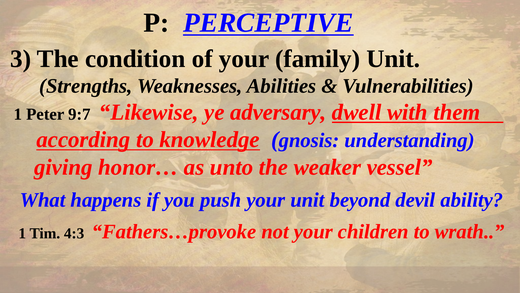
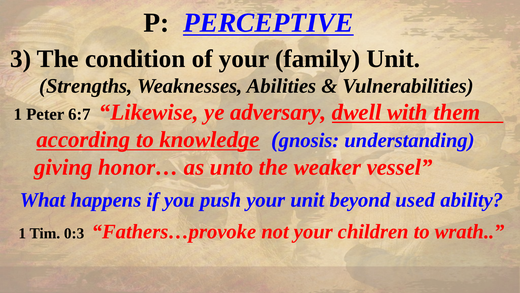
9:7: 9:7 -> 6:7 (79, 114)
devil: devil -> used (415, 200)
4:3: 4:3 -> 0:3 (74, 233)
